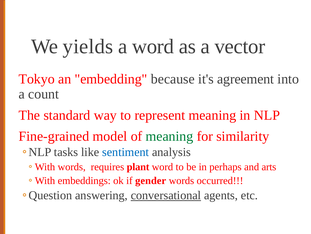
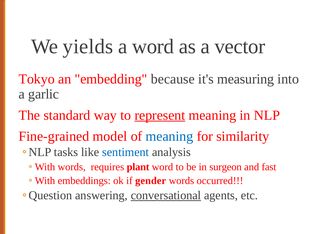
agreement: agreement -> measuring (246, 79)
count: count -> garlic (44, 94)
represent underline: none -> present (160, 115)
meaning colour: green -> blue (170, 136)
perhaps: perhaps -> surgeon (225, 166)
arts: arts -> fast (269, 166)
